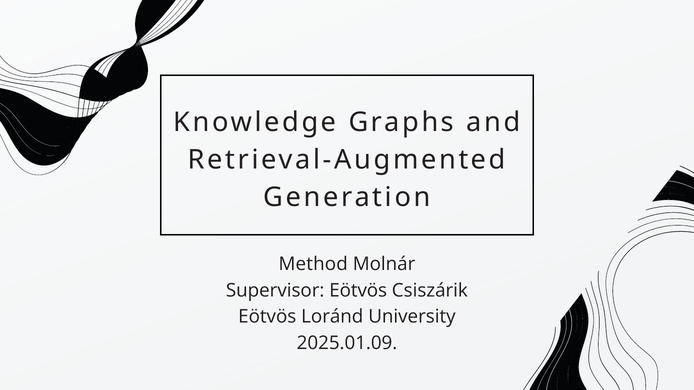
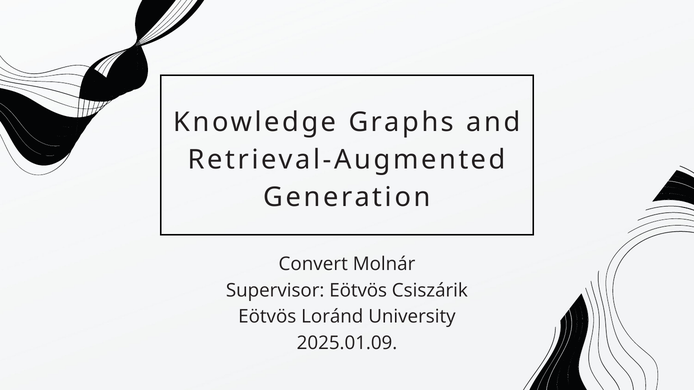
Method: Method -> Convert (313, 264)
